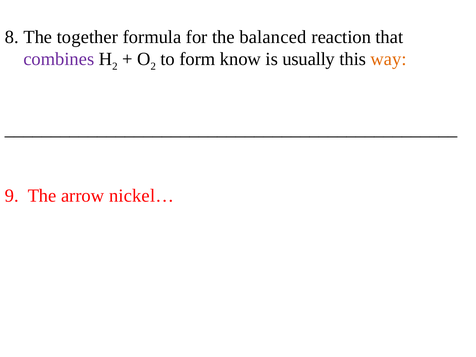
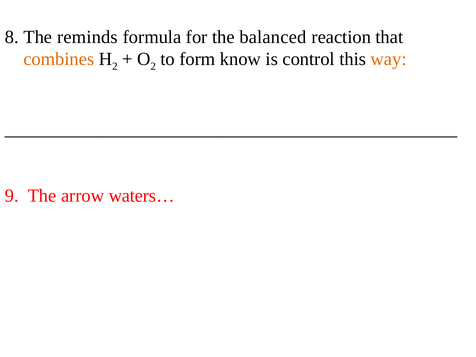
together: together -> reminds (87, 37)
combines colour: purple -> orange (59, 59)
usually: usually -> control (309, 59)
nickel…: nickel… -> waters… (142, 196)
